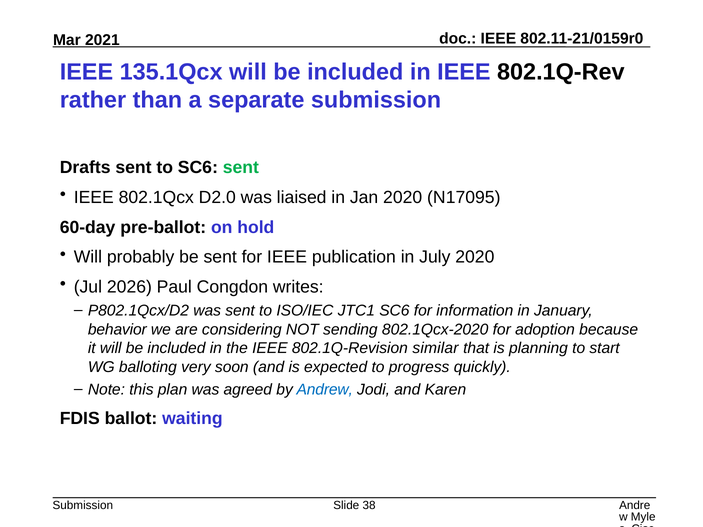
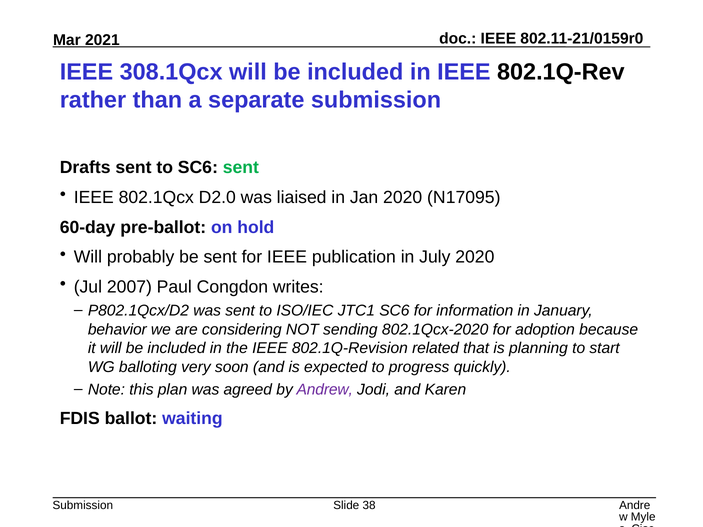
135.1Qcx: 135.1Qcx -> 308.1Qcx (171, 72)
2026: 2026 -> 2007 (129, 287)
similar: similar -> related (436, 348)
Andrew colour: blue -> purple (325, 390)
